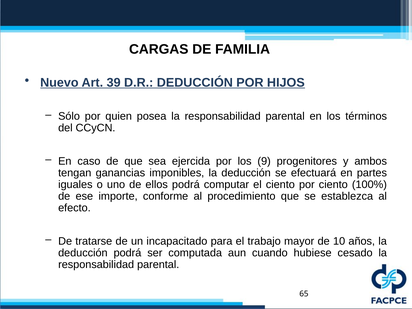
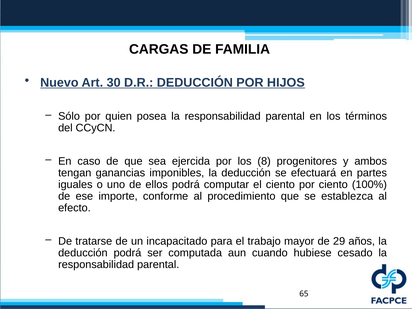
39: 39 -> 30 (114, 83)
9: 9 -> 8 (264, 161)
10: 10 -> 29 (339, 241)
